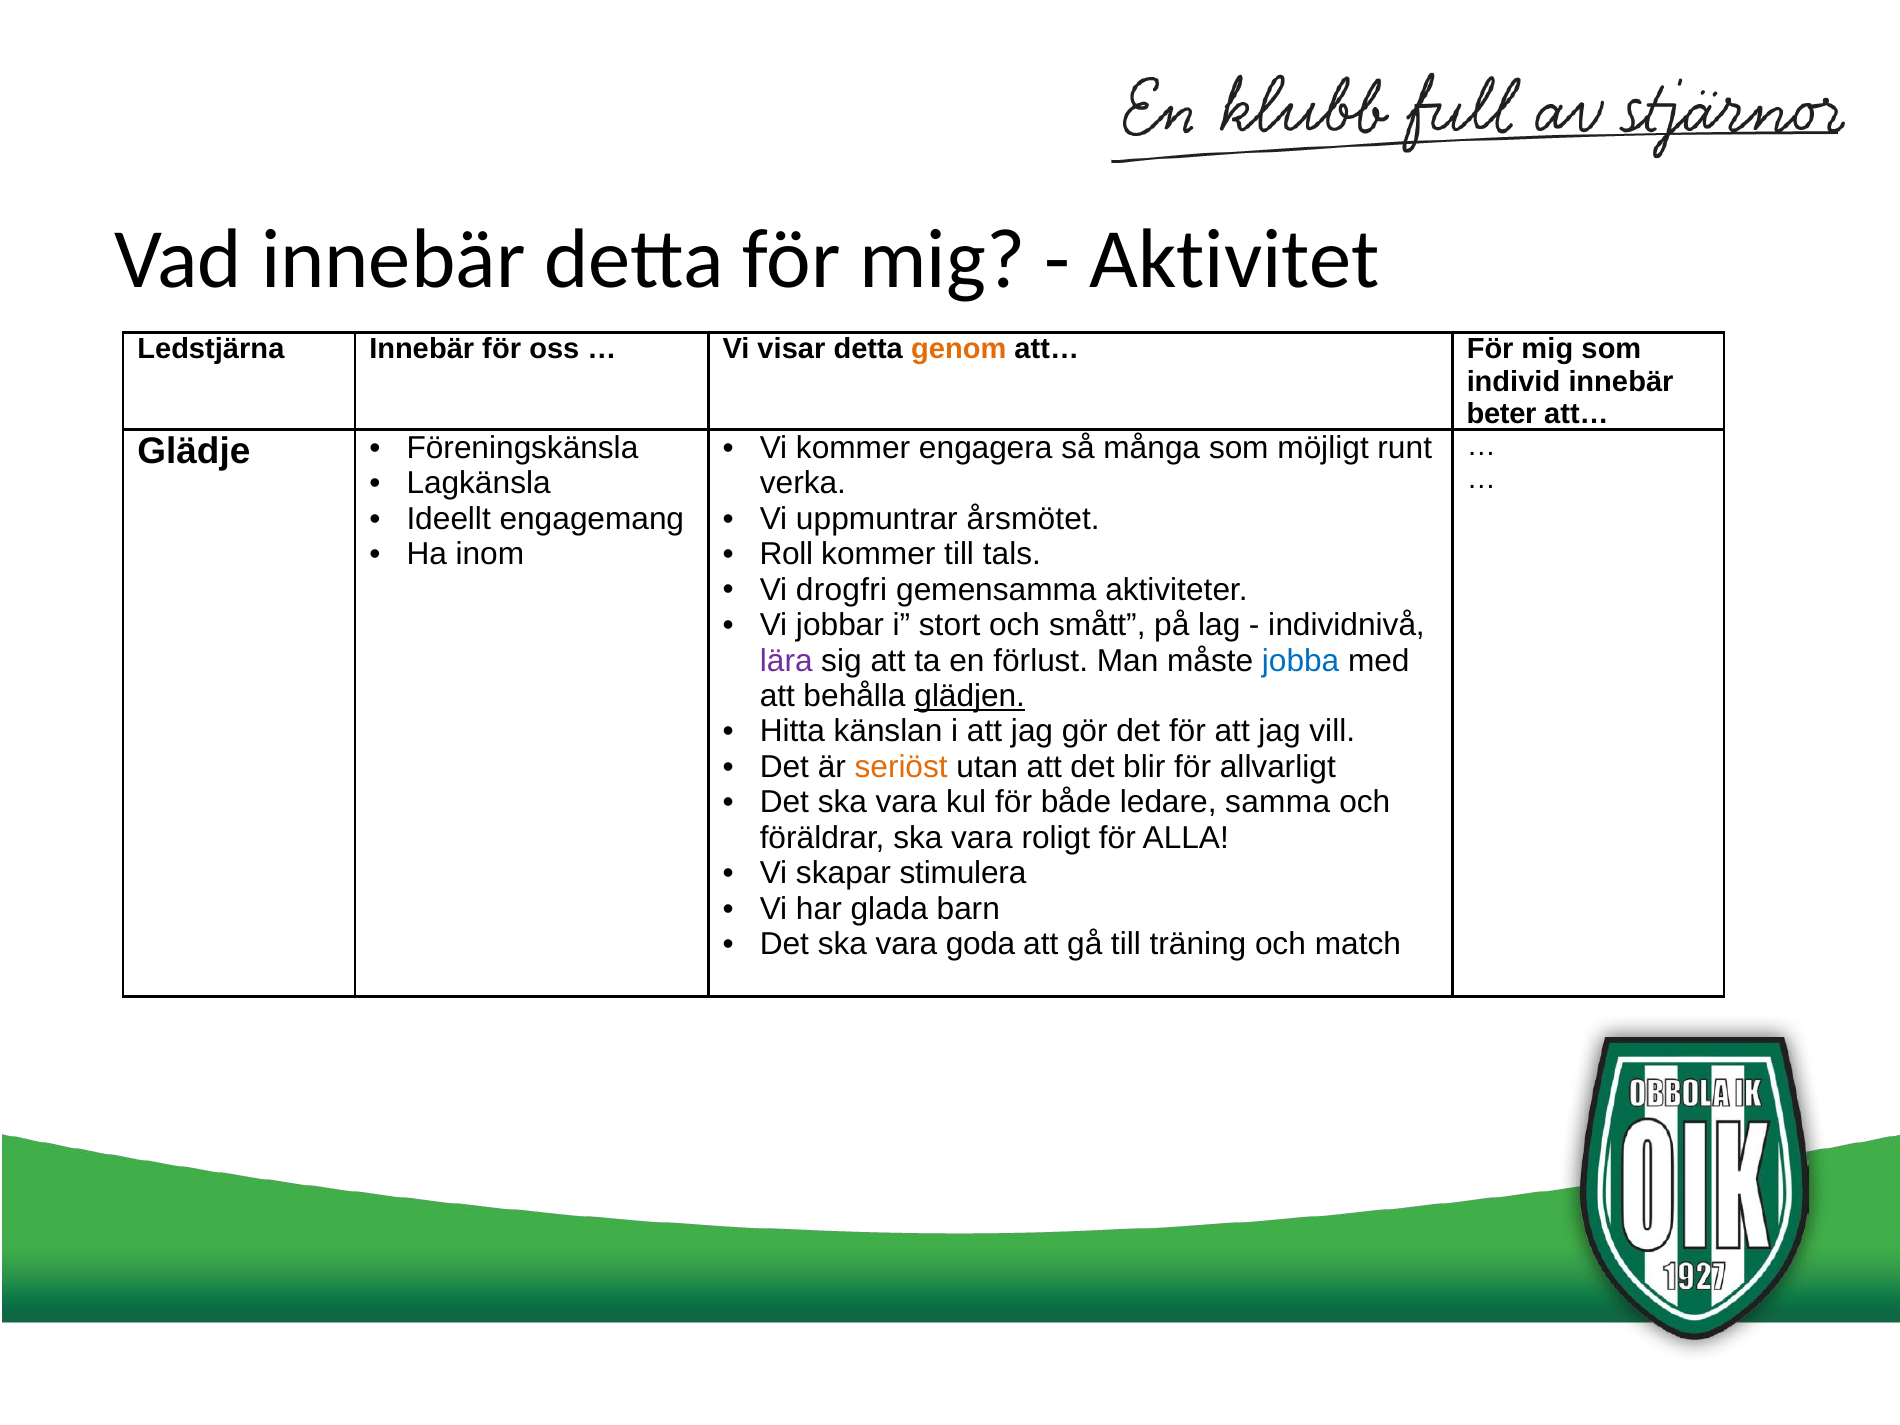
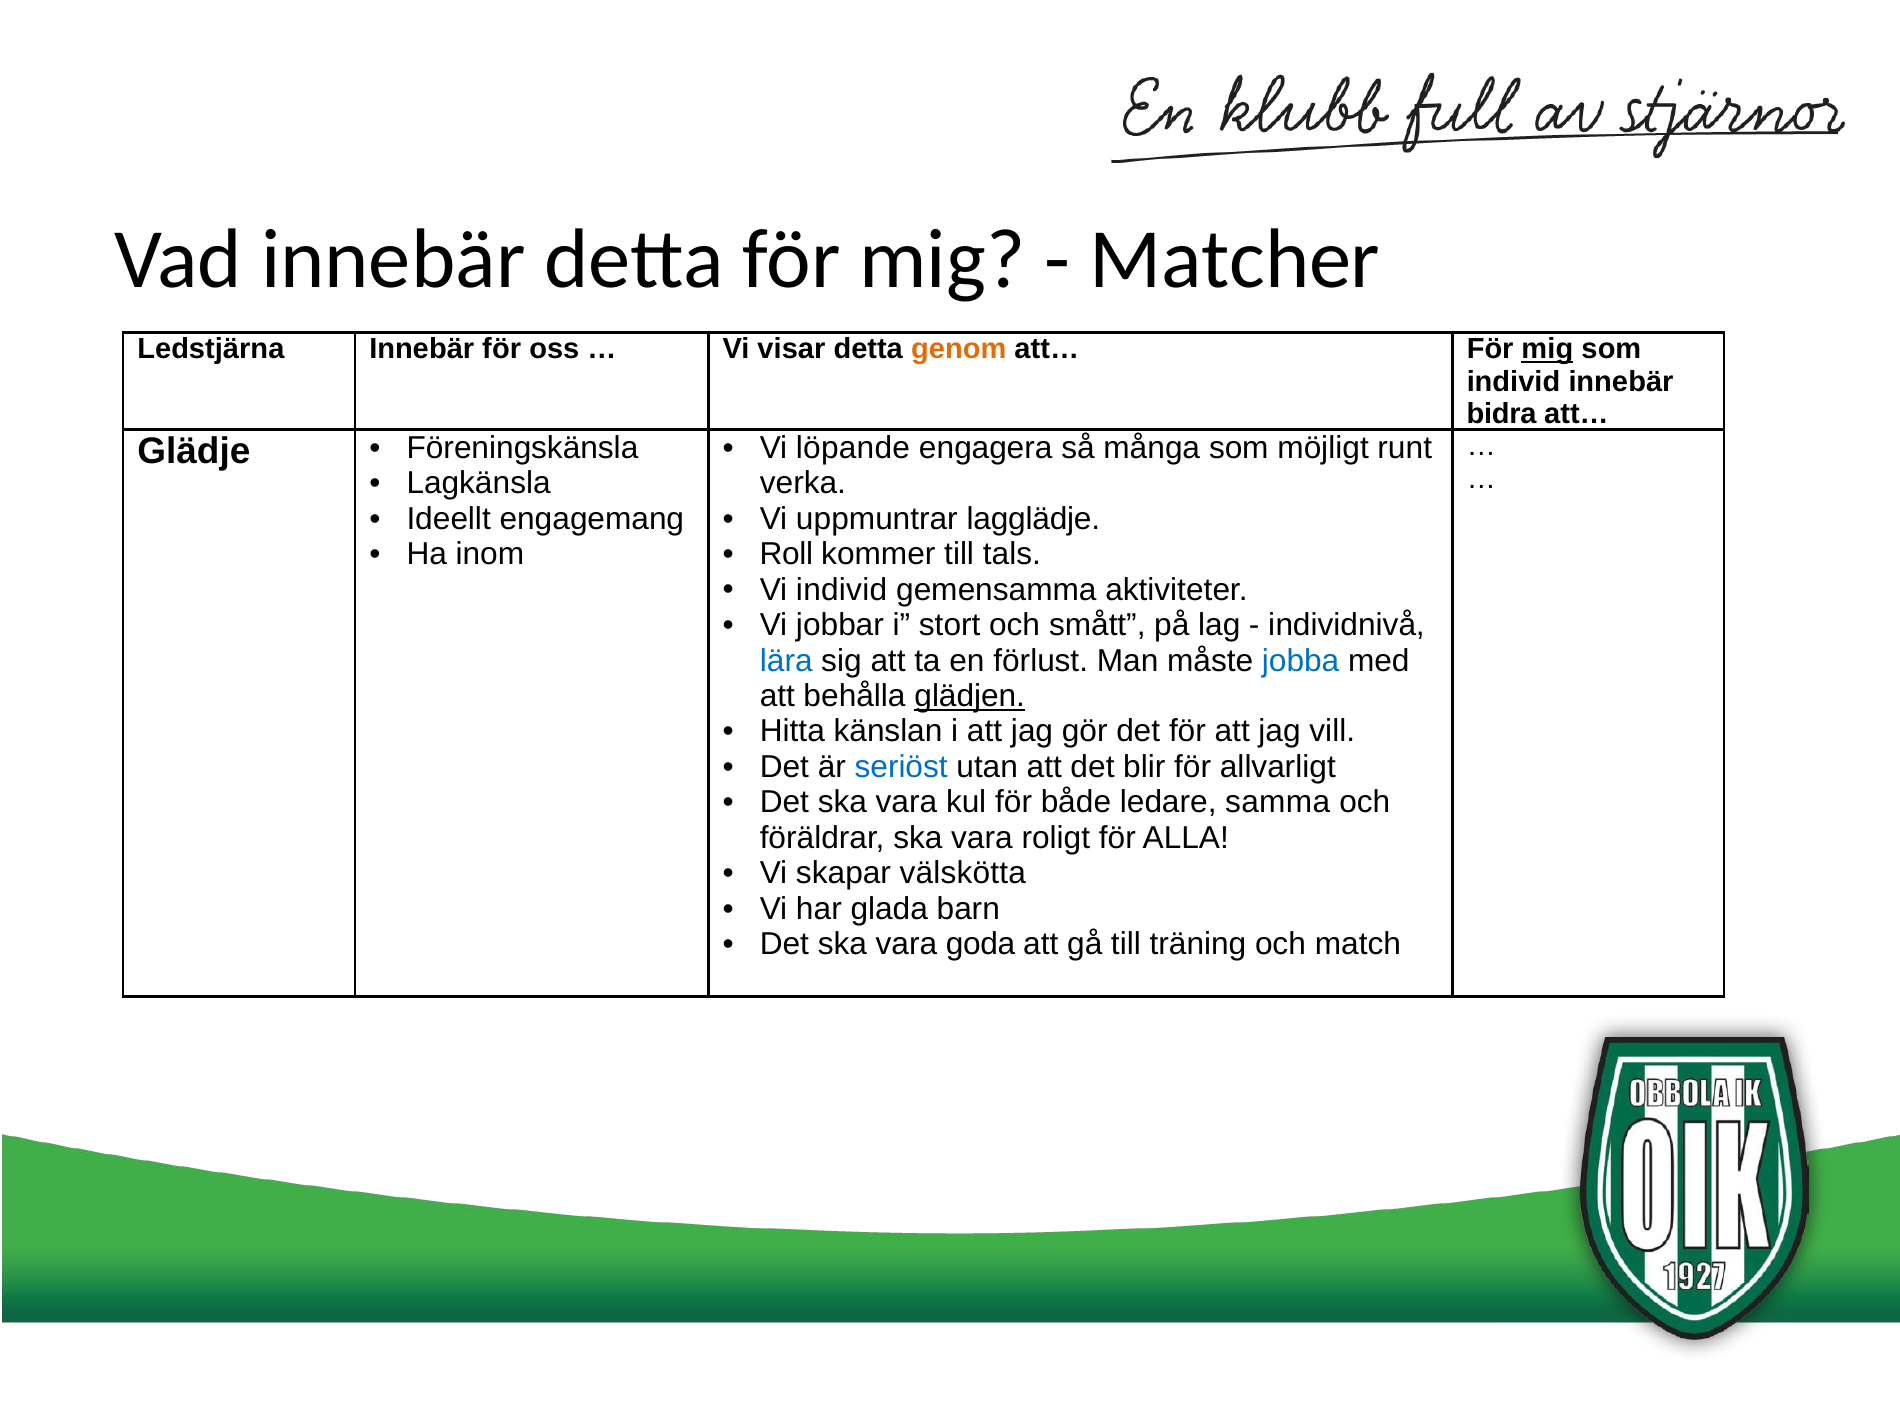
Aktivitet: Aktivitet -> Matcher (1235, 260)
mig underline: none -> present (1547, 349)
beter: beter -> bidra (1502, 414)
Vi kommer: kommer -> löpande (853, 448)
årsmötet: årsmötet -> lagglädje (1033, 519)
Vi drogfri: drogfri -> individ (842, 590)
lära colour: purple -> blue (786, 661)
seriöst colour: orange -> blue (901, 767)
stimulera: stimulera -> välskötta (963, 873)
